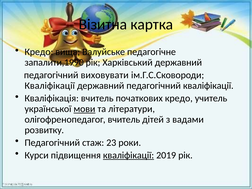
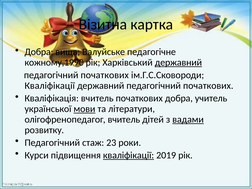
Кредо: Кредо -> Добра (39, 52)
запалити,1990: запалити,1990 -> кожному,1990 (54, 63)
державний underline: none -> present (178, 63)
виховувати: виховувати -> початкових (105, 75)
кваліфікації: кваліфікації -> початкових (208, 86)
початкових кредо: кредо -> добра (179, 98)
вадами underline: none -> present (188, 119)
